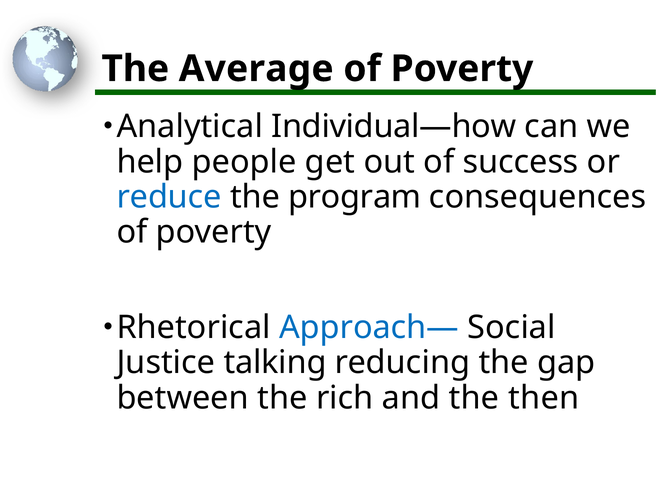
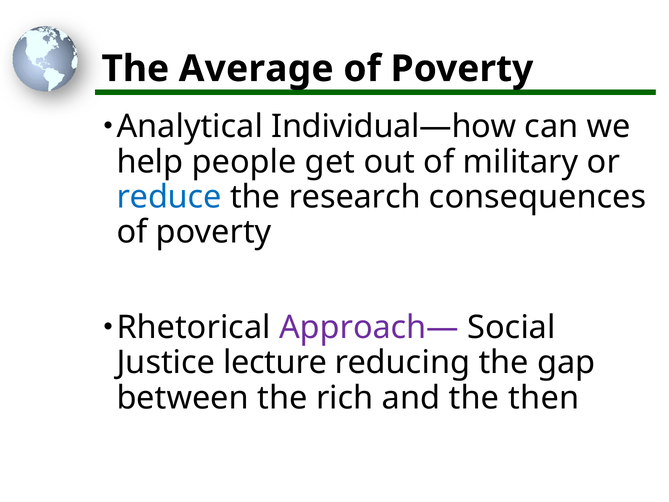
success: success -> military (521, 162)
program: program -> research (355, 197)
Approach— colour: blue -> purple (369, 327)
talking: talking -> lecture (275, 363)
